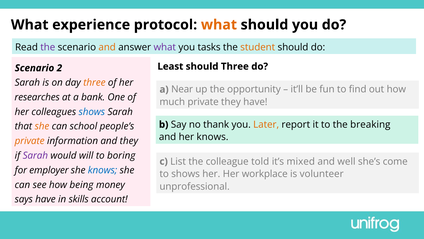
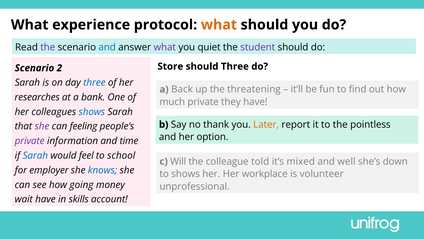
and colour: orange -> blue (107, 47)
tasks: tasks -> quiet (209, 47)
student colour: orange -> purple (258, 47)
Least: Least -> Store (170, 66)
three colour: orange -> blue (94, 82)
Near: Near -> Back (182, 89)
opportunity: opportunity -> threatening (254, 89)
breaking: breaking -> pointless (370, 124)
she colour: orange -> purple (42, 126)
school: school -> feeling (84, 126)
her knows: knows -> option (213, 137)
private colour: orange -> purple (30, 141)
and they: they -> time (129, 141)
Sarah colour: purple -> blue (35, 155)
will: will -> feel (86, 155)
boring: boring -> school (121, 155)
List: List -> Will (178, 161)
come: come -> down (395, 161)
being: being -> going (81, 184)
says: says -> wait (24, 199)
